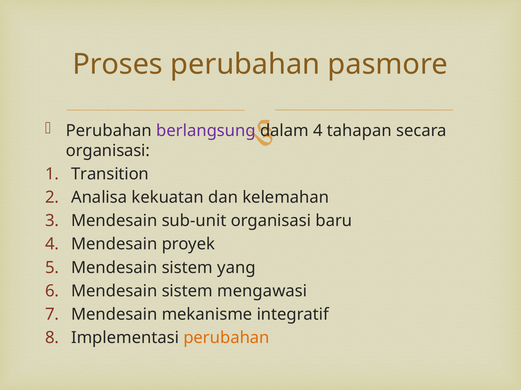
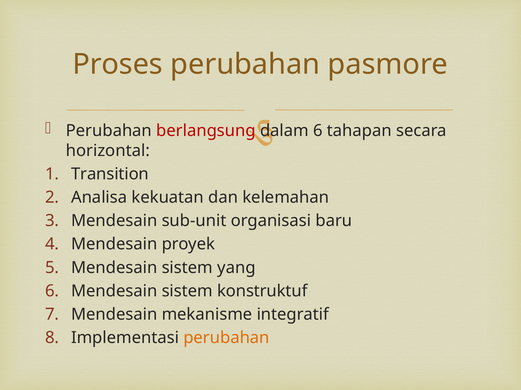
berlangsung colour: purple -> red (206, 131)
dalam 4: 4 -> 6 (318, 131)
organisasi: organisasi -> horizontal (108, 151)
mengawasi: mengawasi -> konstruktuf (262, 291)
